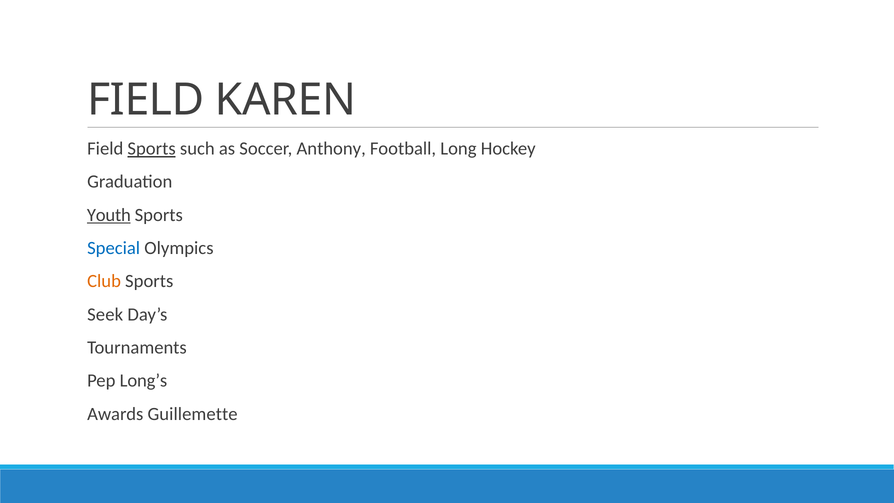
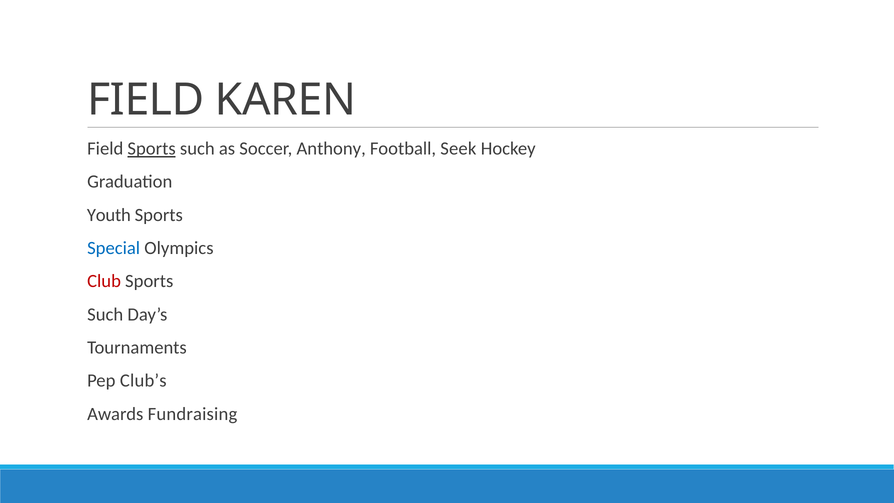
Long: Long -> Seek (458, 149)
Youth underline: present -> none (109, 215)
Club colour: orange -> red (104, 281)
Seek: Seek -> Such (105, 314)
Long’s: Long’s -> Club’s (143, 381)
Guillemette: Guillemette -> Fundraising (193, 414)
